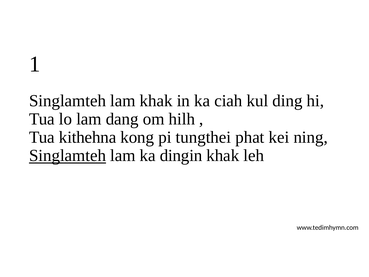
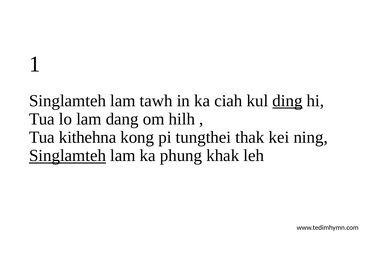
lam khak: khak -> tawh (156, 101)
ding underline: none -> present (287, 101)
phat: phat -> thak (250, 137)
dingin: dingin -> phung (181, 156)
